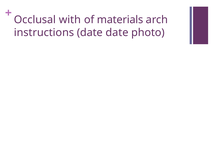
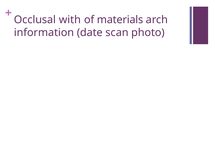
instructions: instructions -> information (44, 33)
date date: date -> scan (117, 33)
